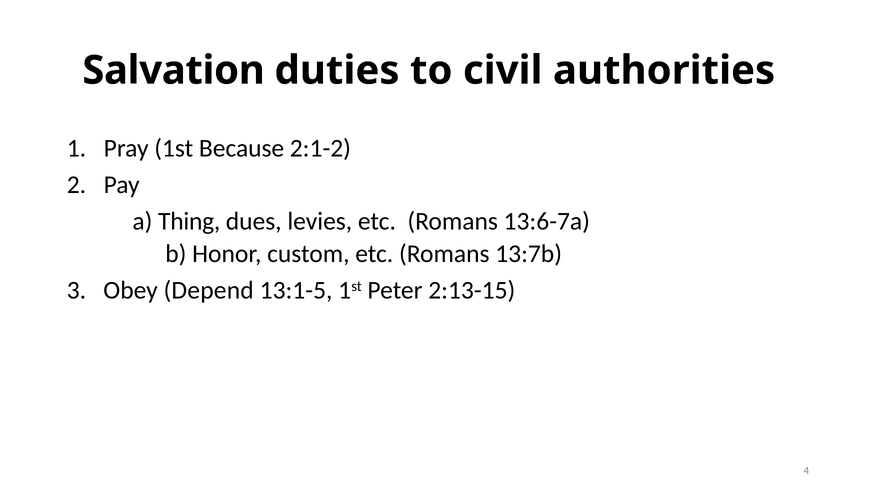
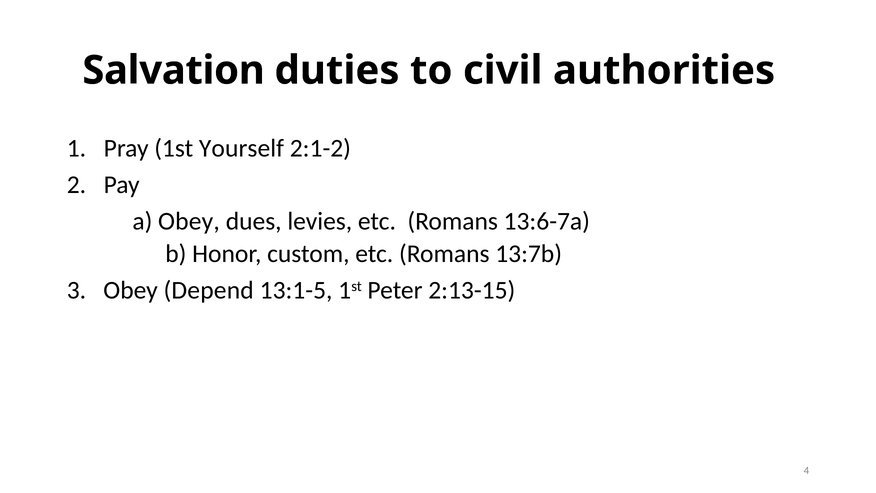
Because: Because -> Yourself (241, 148)
a Thing: Thing -> Obey (189, 221)
